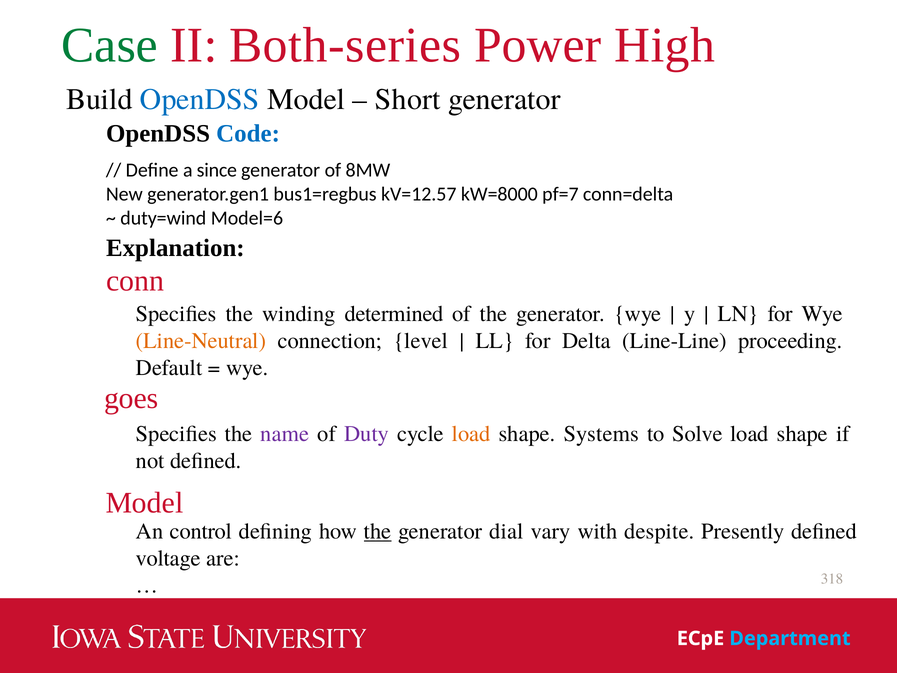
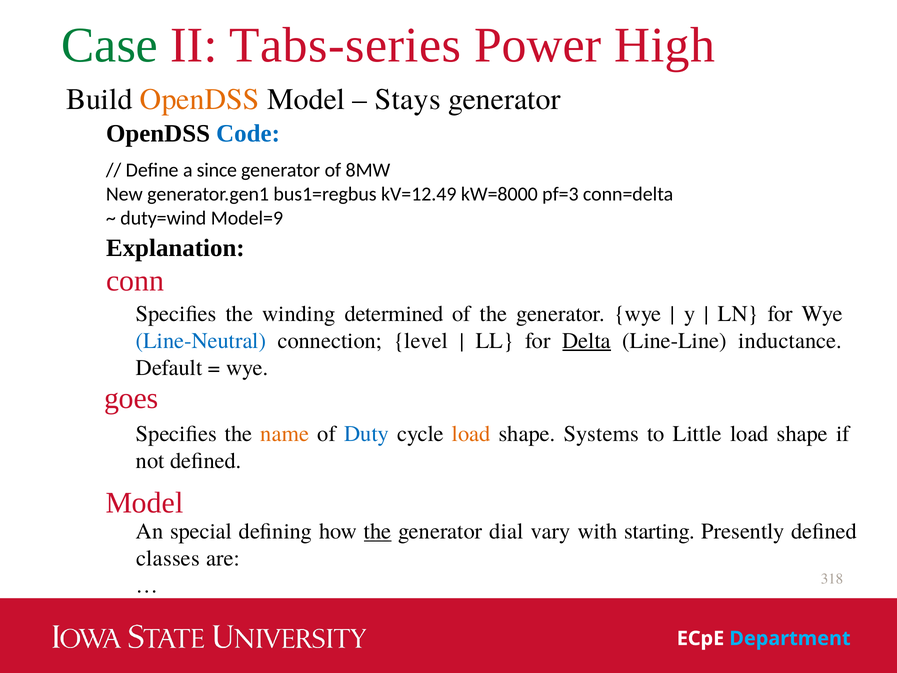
Both-series: Both-series -> Tabs-series (345, 45)
OpenDSS colour: blue -> orange (200, 99)
Short: Short -> Stays (408, 99)
kV=12.57: kV=12.57 -> kV=12.49 (419, 194)
pf=7: pf=7 -> pf=3 (560, 194)
Model=6: Model=6 -> Model=9 (247, 218)
Line‐Neutral colour: orange -> blue (201, 341)
Delta underline: none -> present (587, 341)
proceeding: proceeding -> inductance (790, 341)
name colour: purple -> orange (285, 434)
Duty colour: purple -> blue (367, 434)
Solve: Solve -> Little (697, 434)
control: control -> special (201, 531)
despite: despite -> starting (660, 531)
voltage: voltage -> classes (168, 558)
